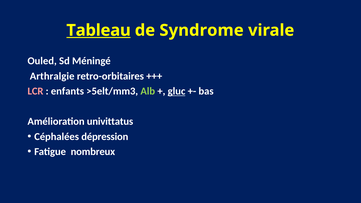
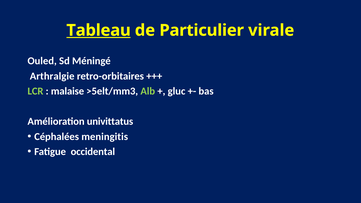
Syndrome: Syndrome -> Particulier (202, 30)
LCR colour: pink -> light green (35, 91)
enfants: enfants -> malaise (67, 91)
gluc underline: present -> none (177, 91)
dépression: dépression -> meningitis (105, 137)
nombreux: nombreux -> occidental (93, 152)
